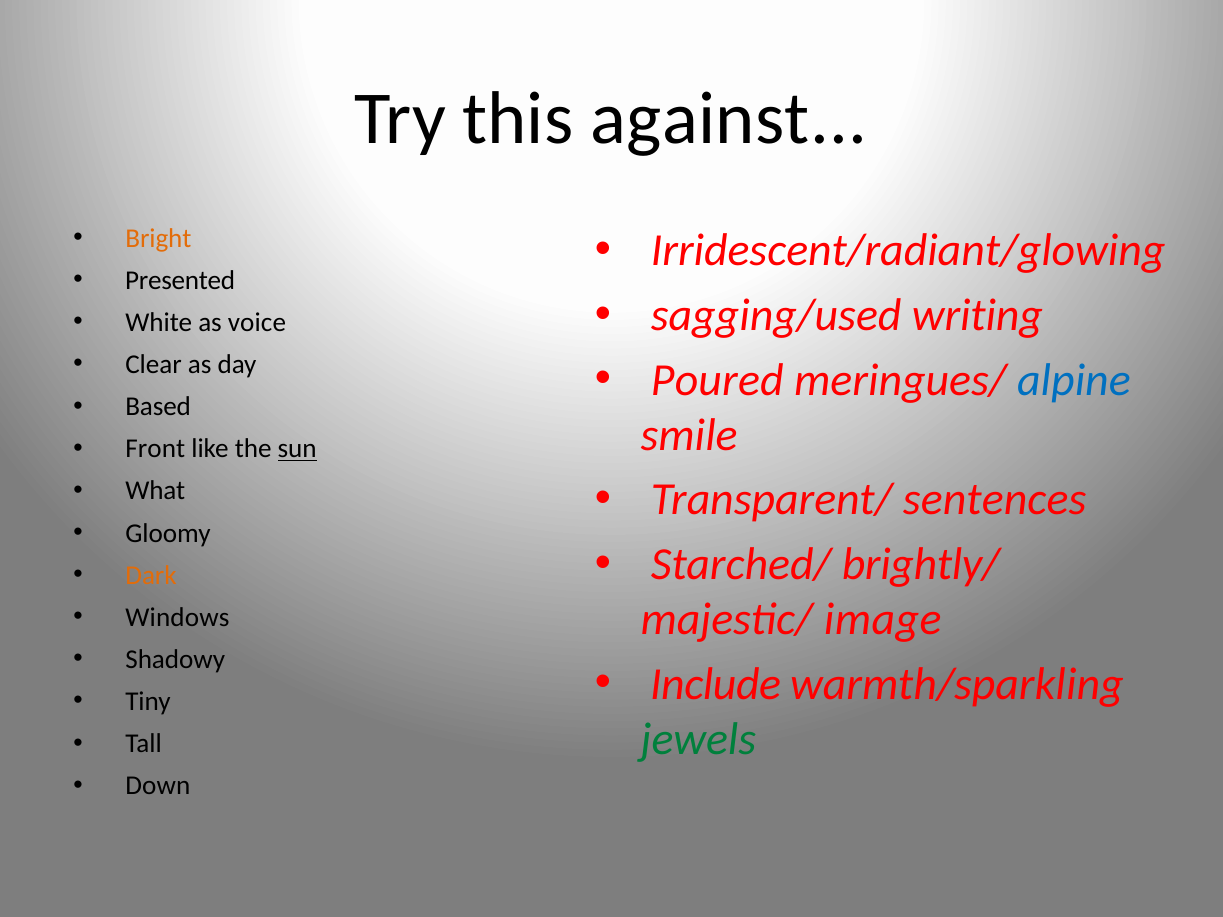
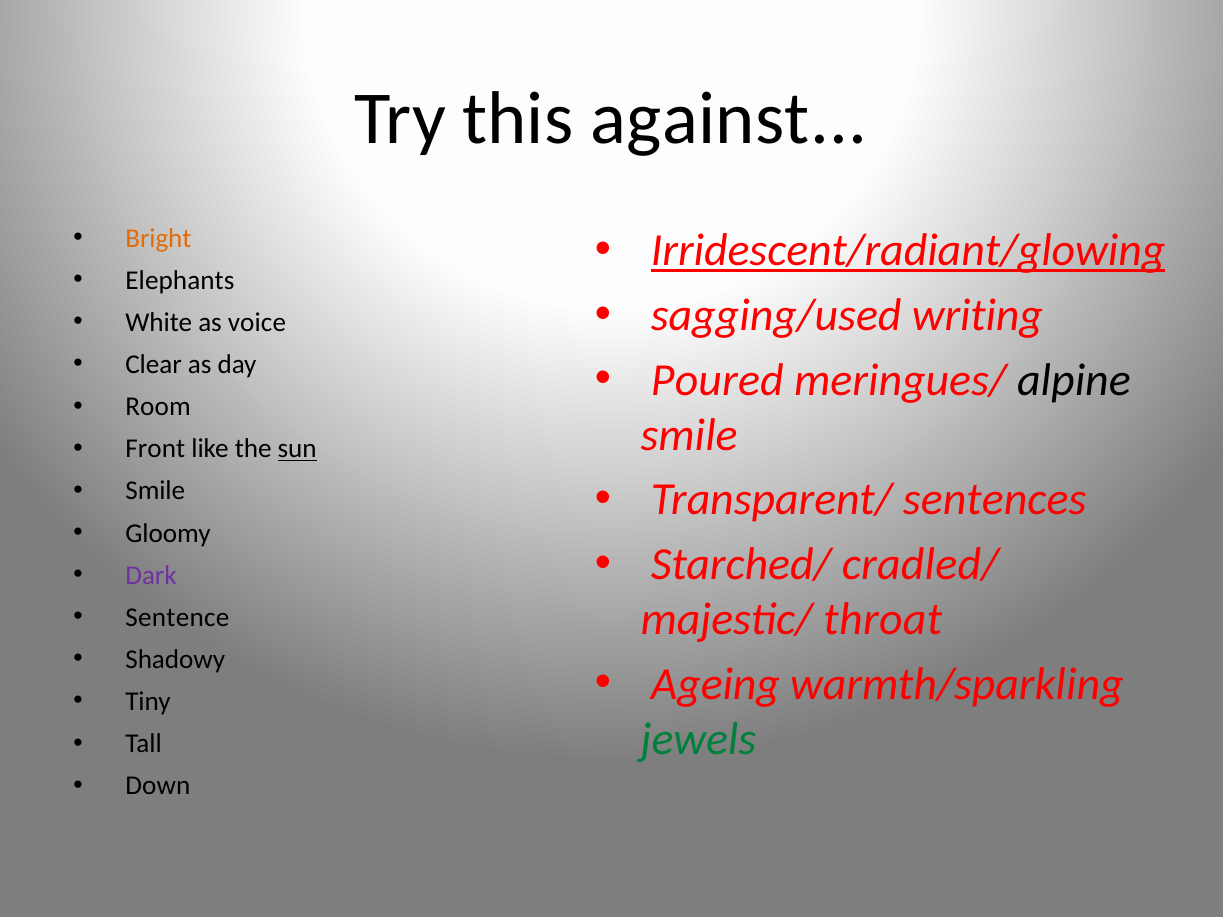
Irridescent/radiant/glowing underline: none -> present (908, 251)
Presented: Presented -> Elephants (180, 280)
alpine colour: blue -> black (1074, 380)
Based: Based -> Room (158, 407)
What: What -> Smile (155, 491)
brightly/: brightly/ -> cradled/ (920, 564)
Dark colour: orange -> purple (151, 575)
image: image -> throat (883, 620)
Windows: Windows -> Sentence (177, 618)
Include: Include -> Ageing (715, 684)
